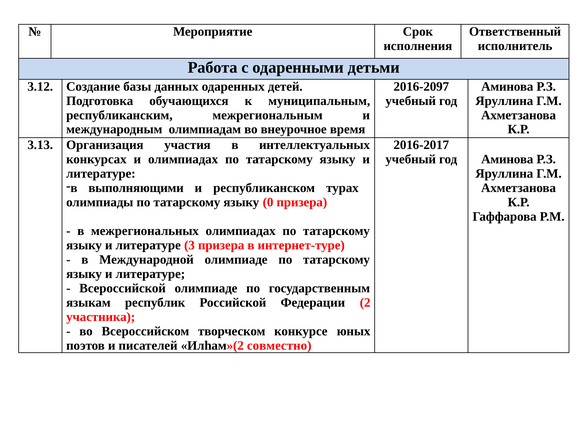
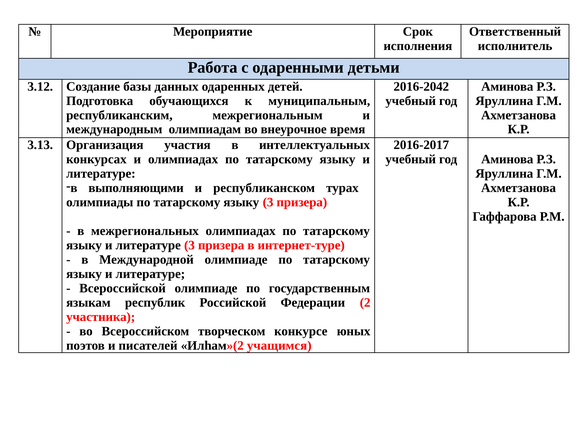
2016-2097: 2016-2097 -> 2016-2042 (421, 86)
языку 0: 0 -> 3 (268, 202)
совместно: совместно -> учащимся (279, 345)
